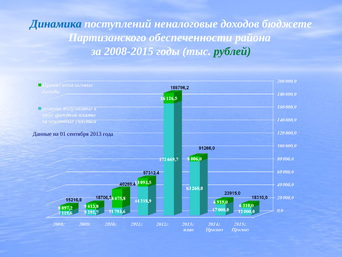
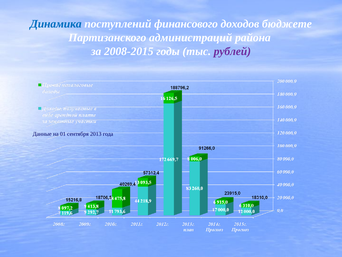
неналоговые: неналоговые -> финансового (186, 24)
обеспеченности: обеспеченности -> администраций (191, 38)
рублей colour: green -> purple (232, 51)
